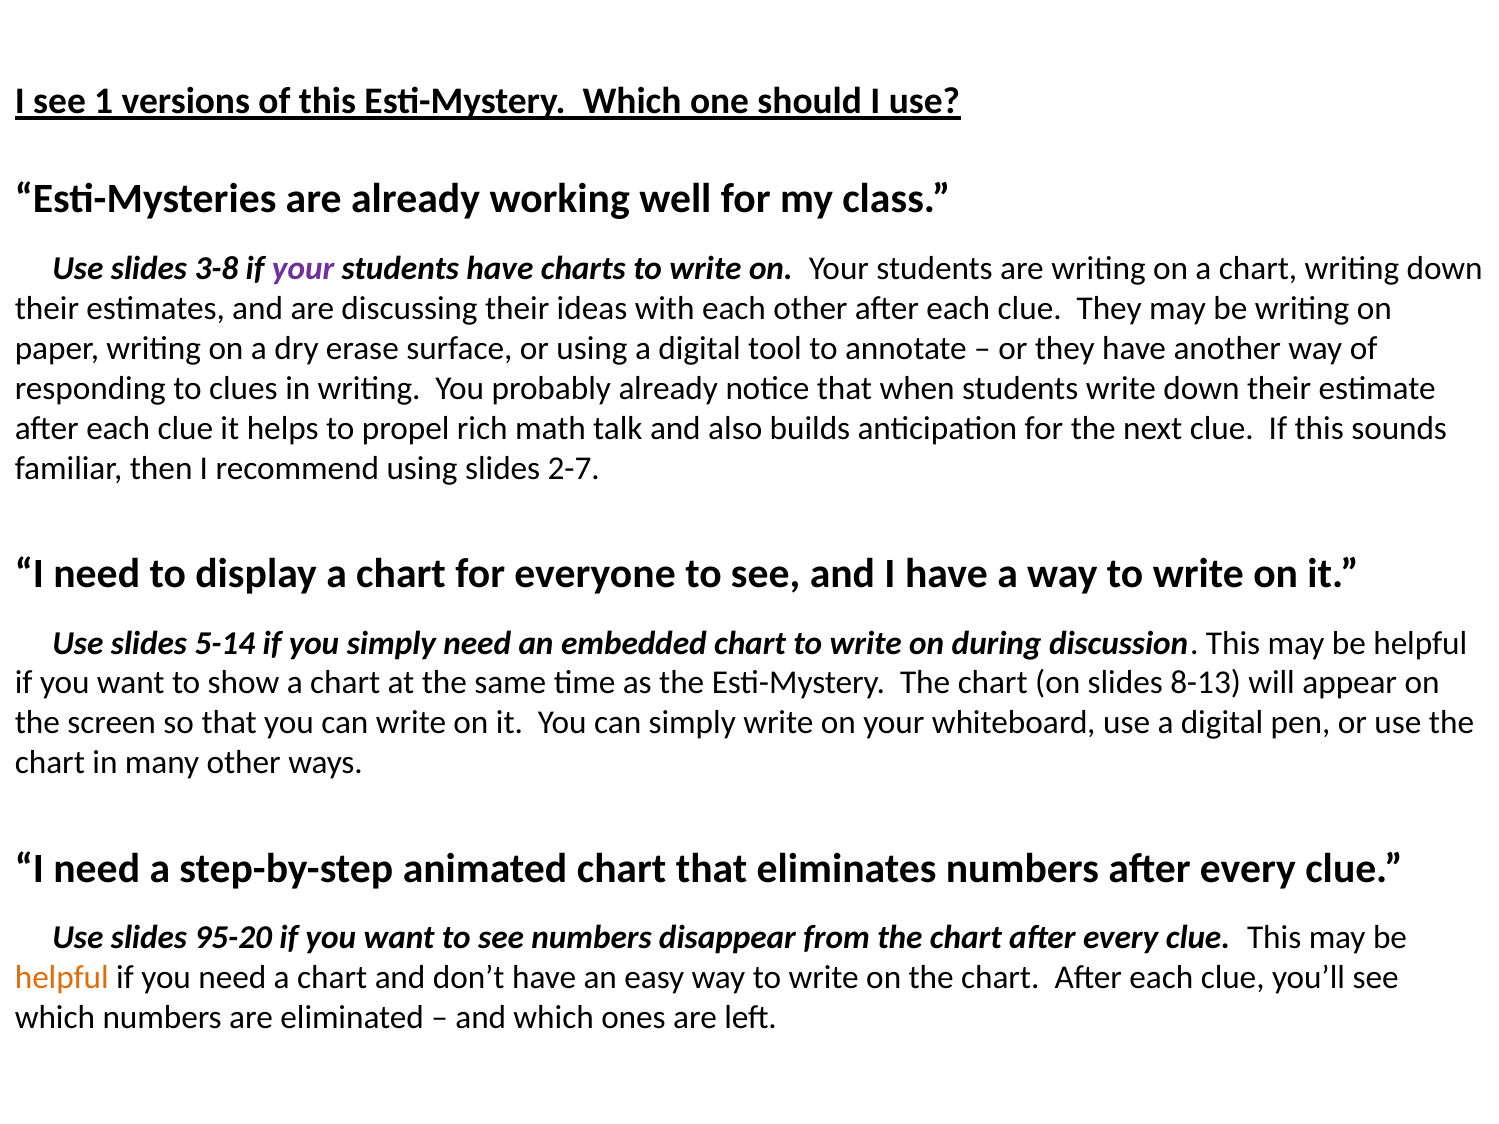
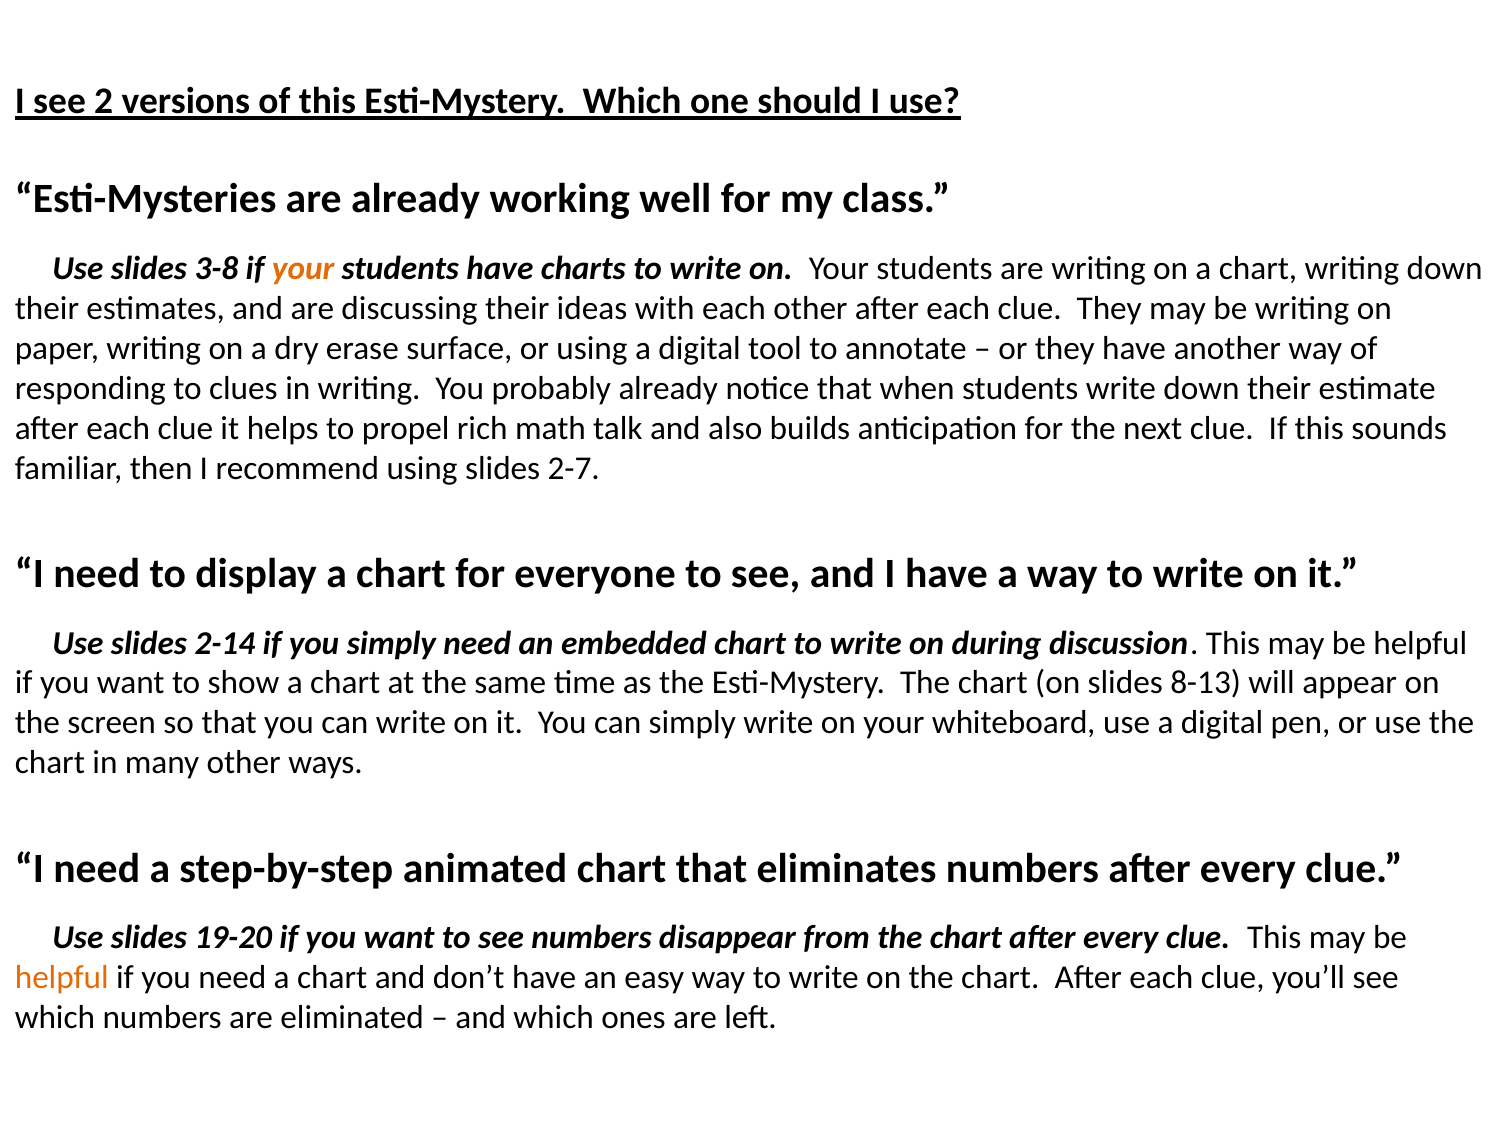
1: 1 -> 2 (104, 101)
your colour: purple -> orange (303, 269)
5-14: 5-14 -> 2-14 (225, 643)
95-20: 95-20 -> 19-20 (233, 938)
